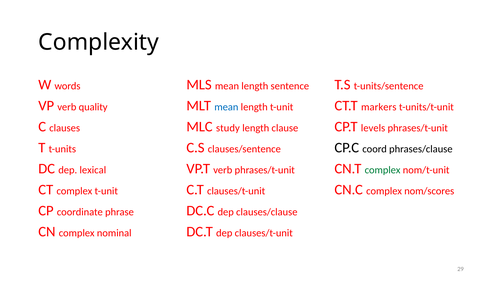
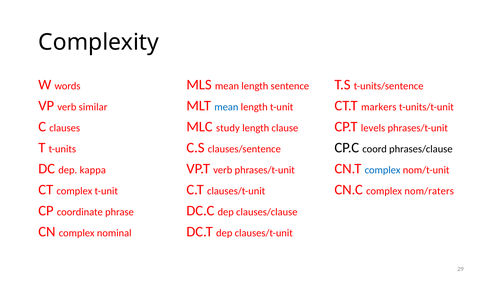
quality: quality -> similar (93, 107)
lexical: lexical -> kappa (93, 170)
complex colour: green -> blue (383, 170)
nom/scores: nom/scores -> nom/raters (429, 191)
